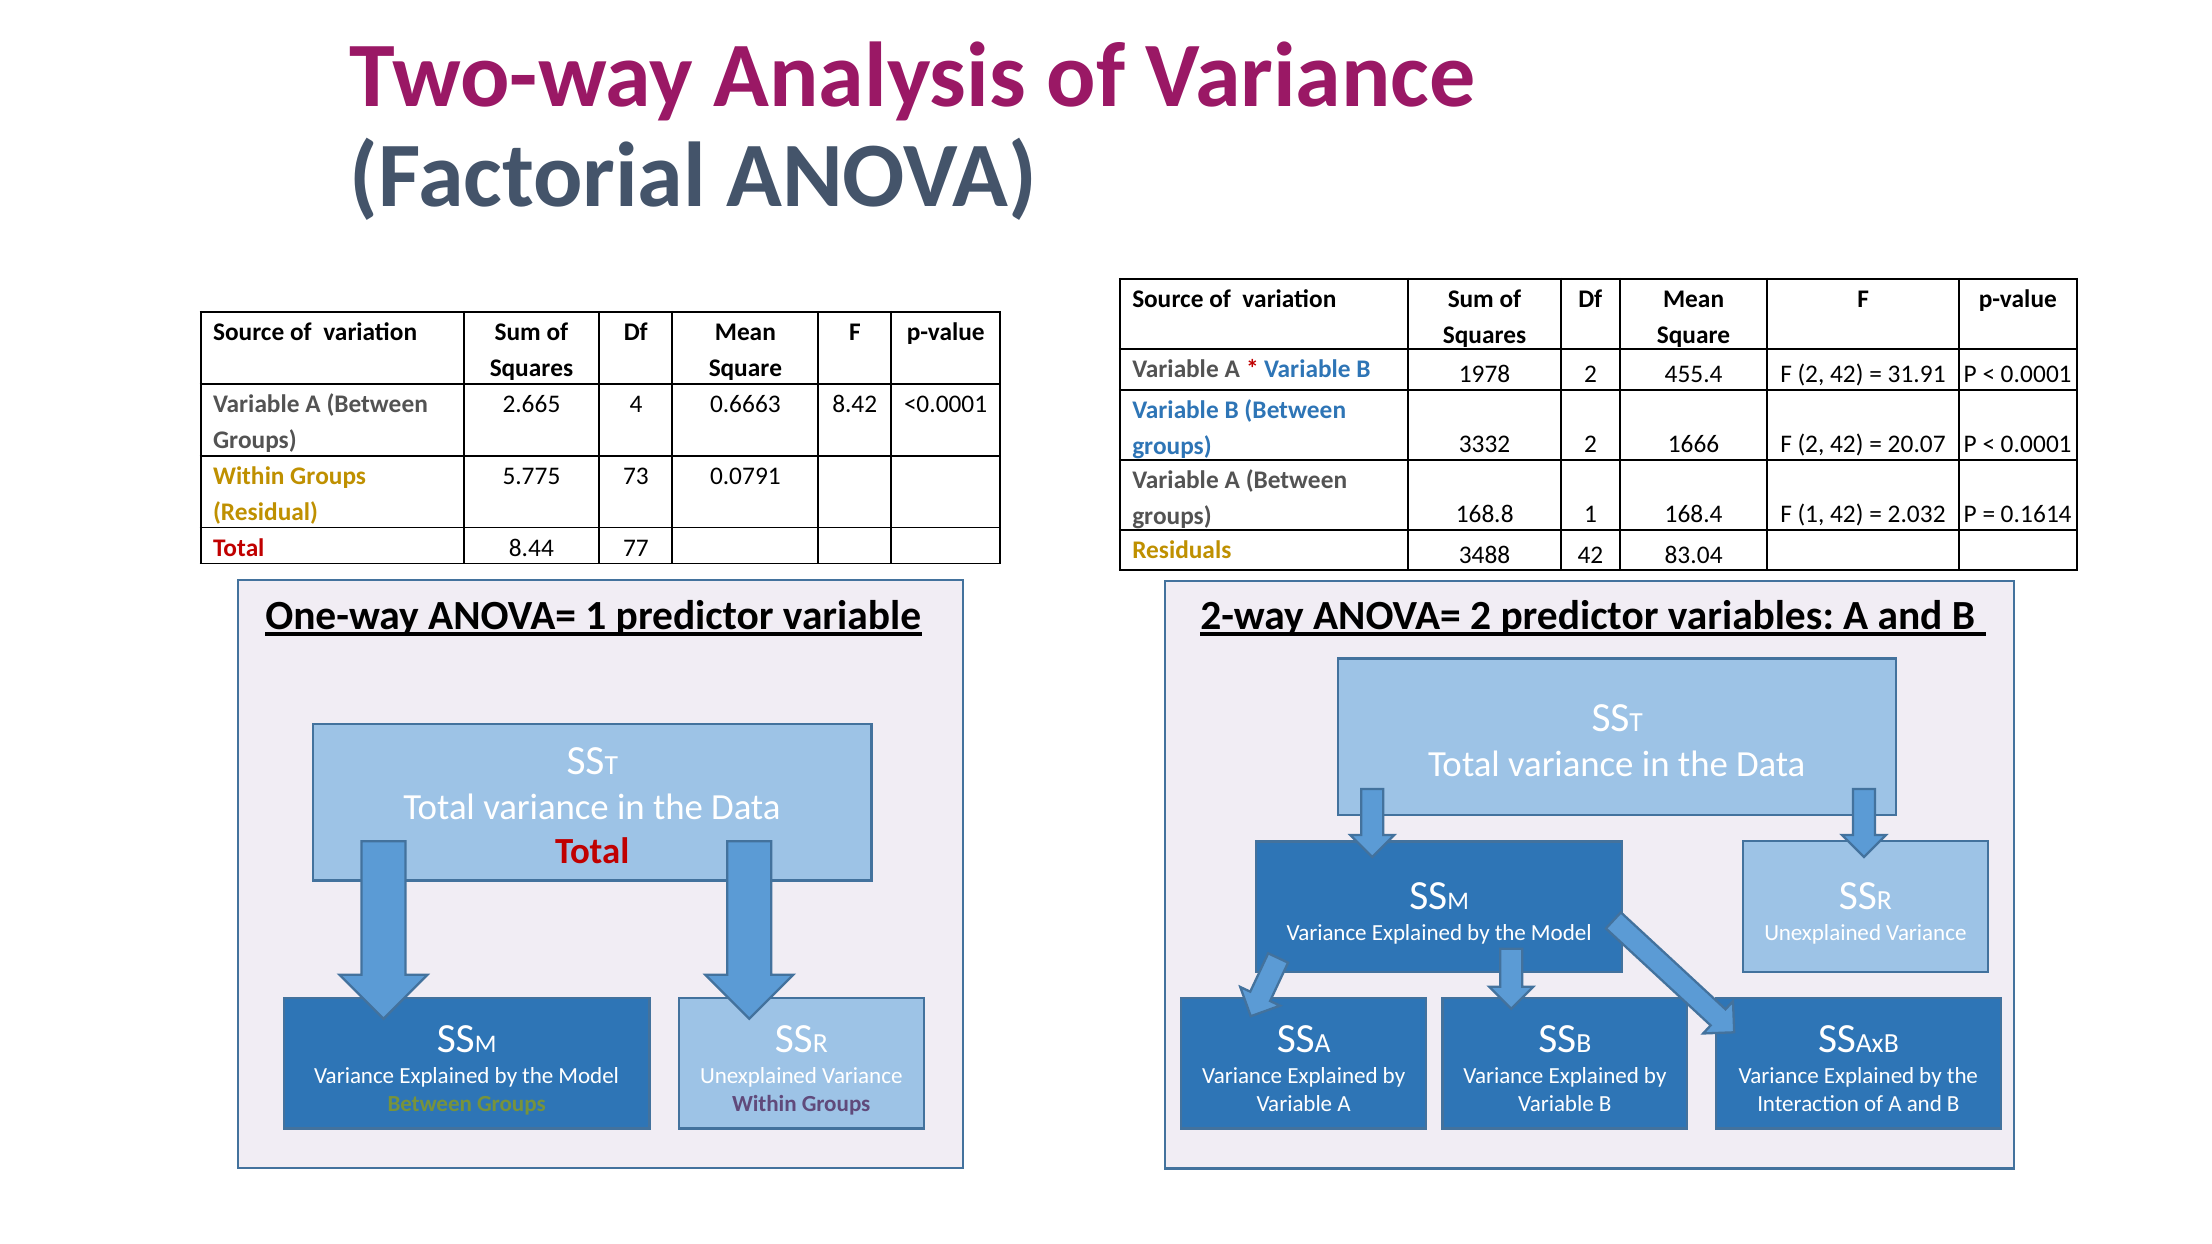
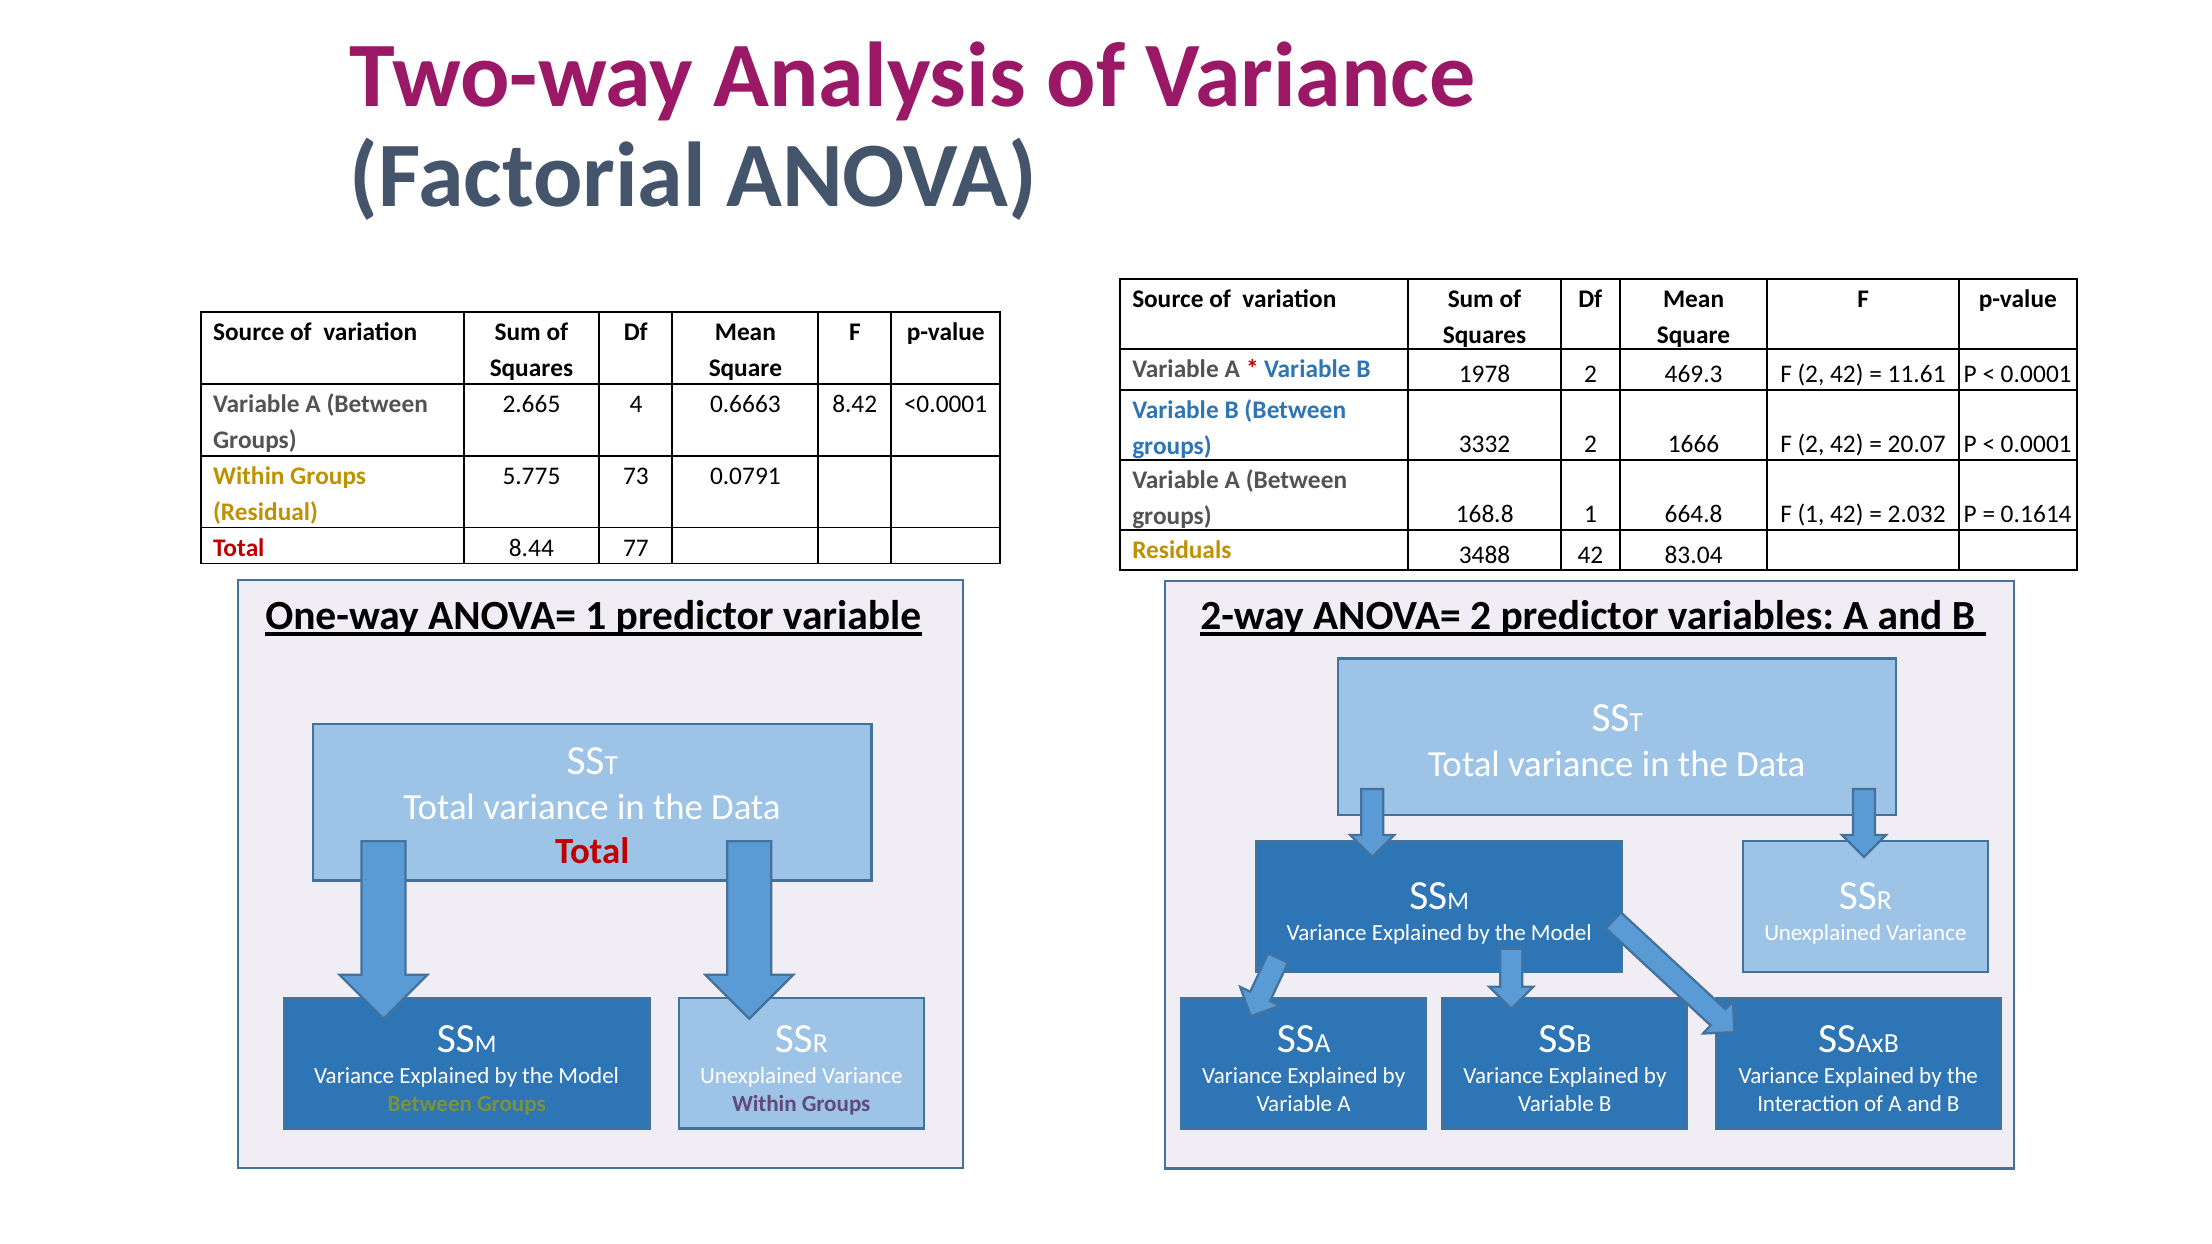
455.4: 455.4 -> 469.3 (1694, 374)
31.91: 31.91 -> 11.61 (1917, 374)
168.4: 168.4 -> 664.8 (1694, 514)
